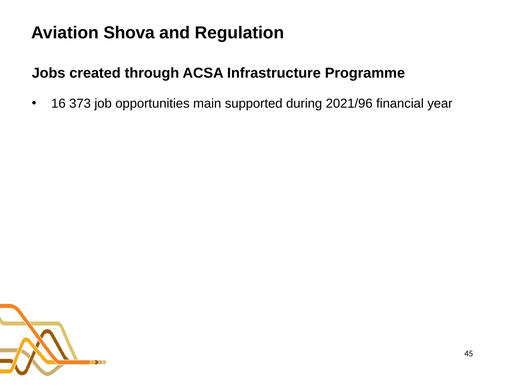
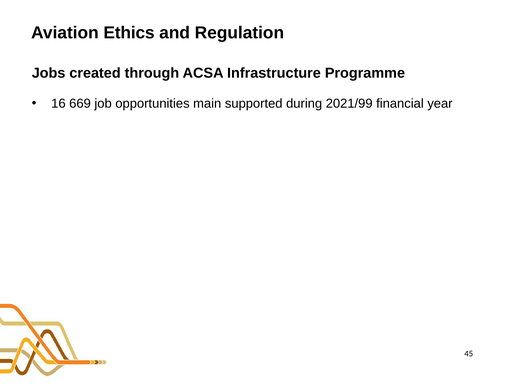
Shova: Shova -> Ethics (129, 33)
373: 373 -> 669 (80, 104)
2021/96: 2021/96 -> 2021/99 (349, 104)
